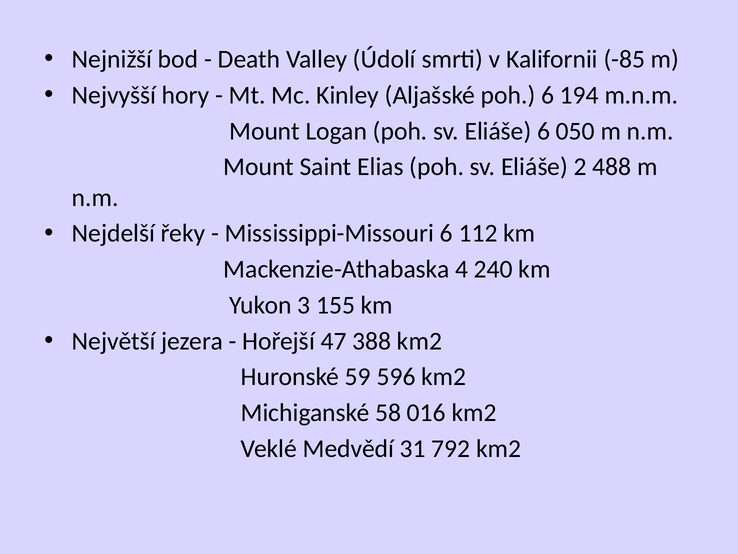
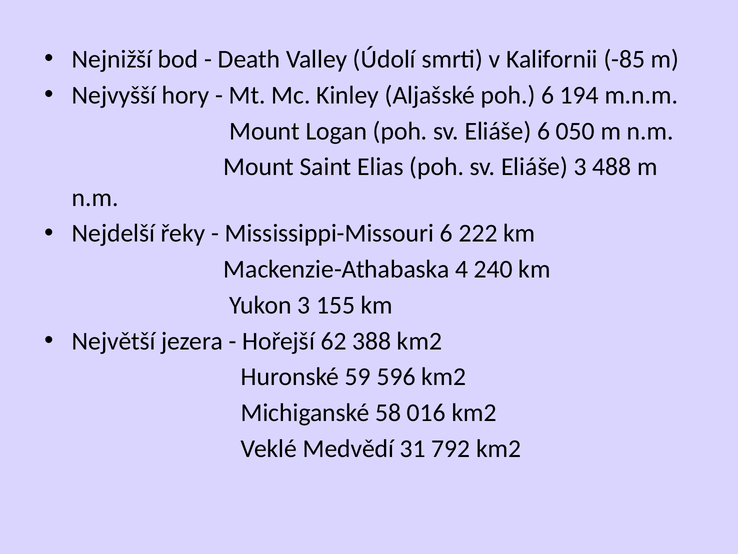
Eliáše 2: 2 -> 3 (580, 167)
112: 112 -> 222 (478, 233)
47: 47 -> 62 (334, 341)
